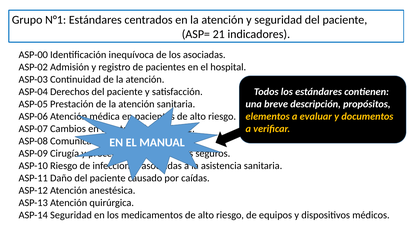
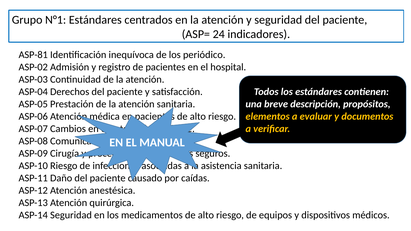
21: 21 -> 24 (219, 34)
ASP-00: ASP-00 -> ASP-81 (33, 55)
los asociadas: asociadas -> periódico (204, 55)
